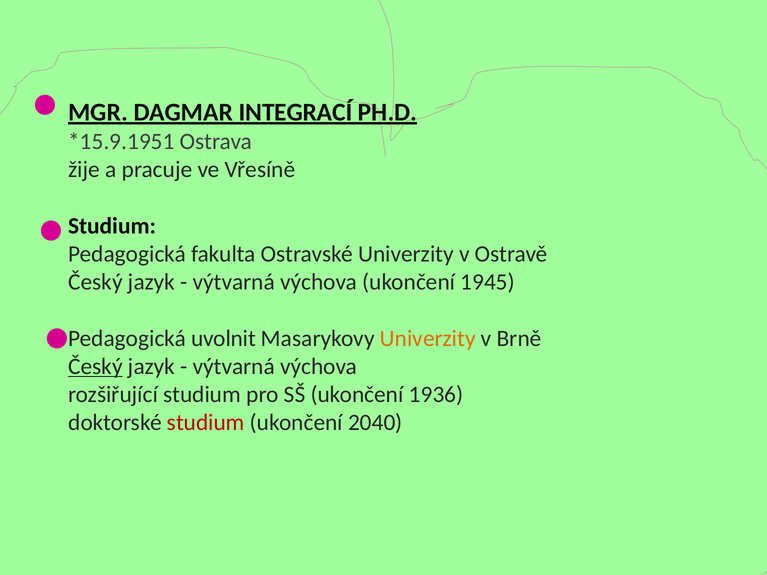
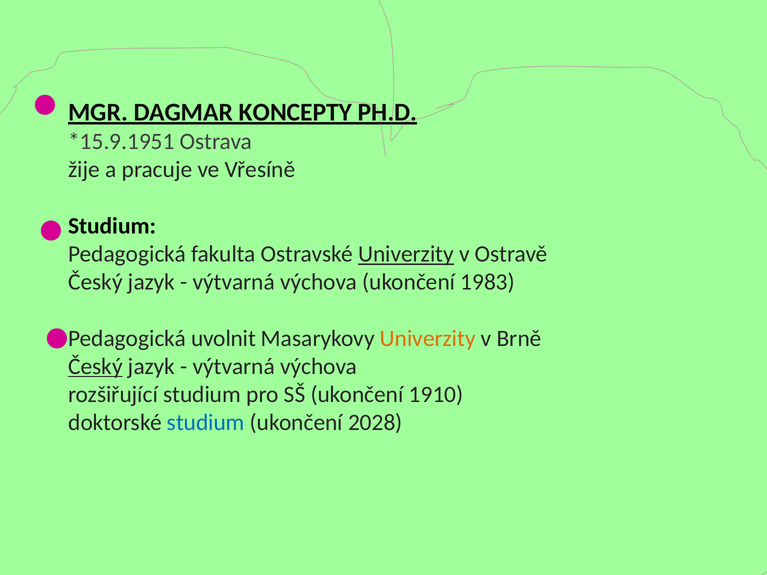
INTEGRACÍ: INTEGRACÍ -> KONCEPTY (296, 112)
Univerzity underline: none -> present (406, 254)
1945: 1945 -> 1983 (488, 282)
1936: 1936 -> 1910 (436, 395)
studium colour: red -> blue (206, 423)
2040: 2040 -> 2028 (375, 423)
